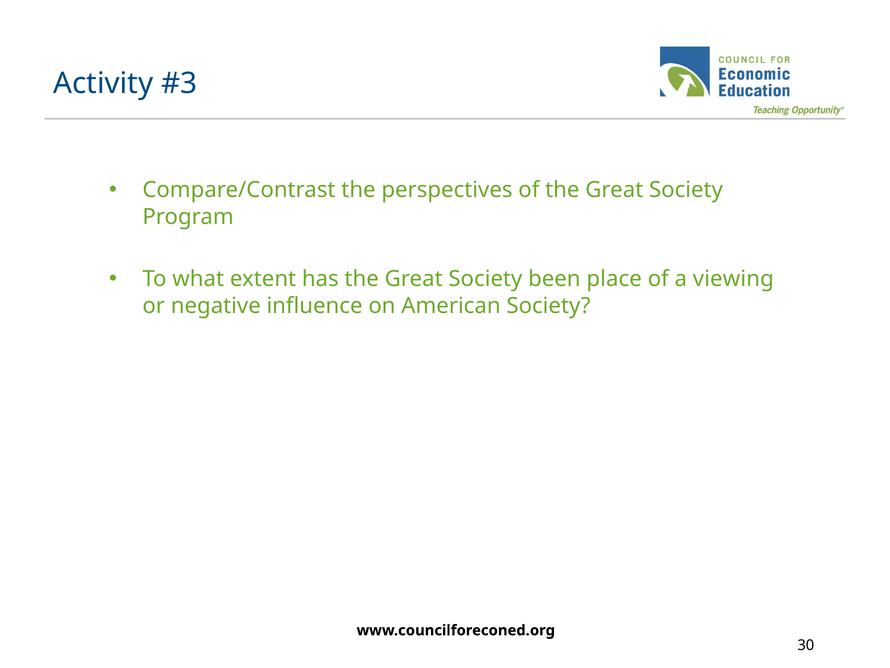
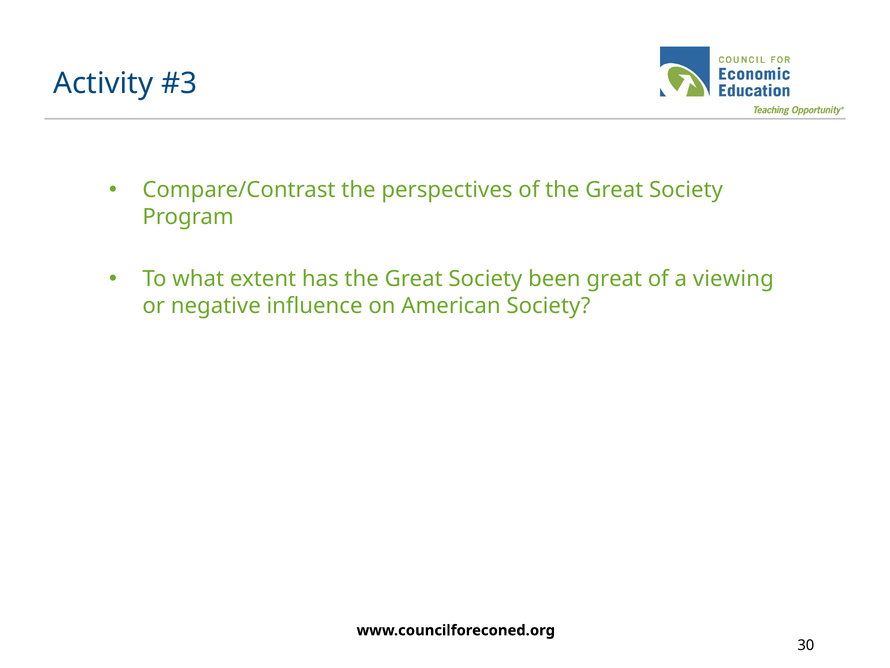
been place: place -> great (614, 279)
